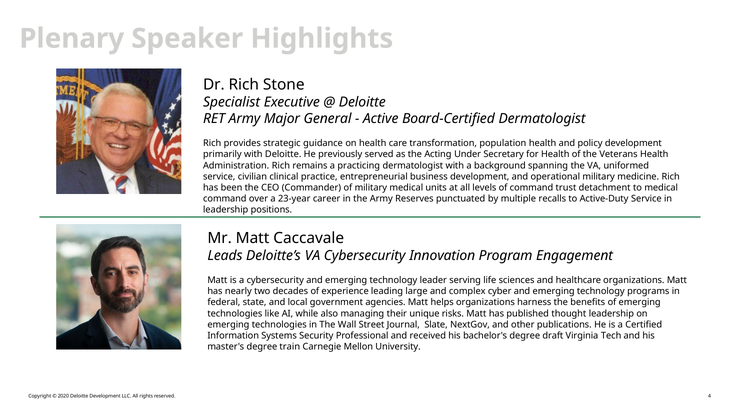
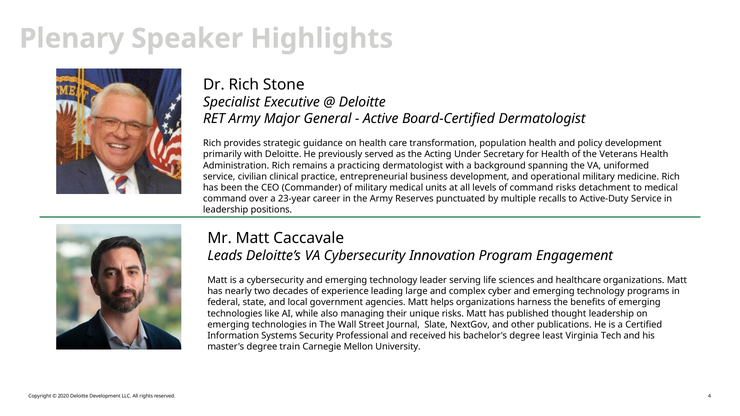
command trust: trust -> risks (566, 188)
draft: draft -> least (553, 336)
